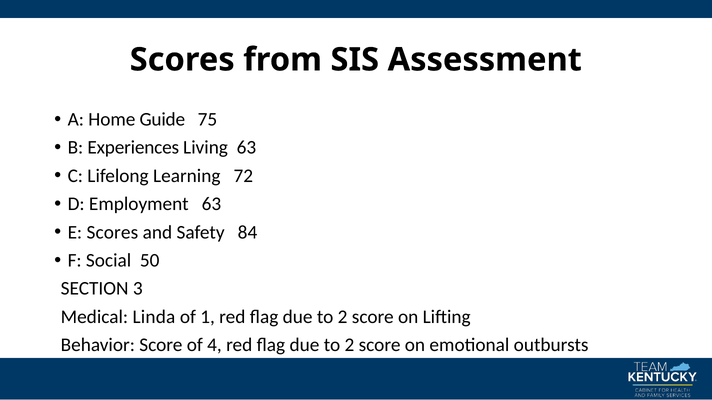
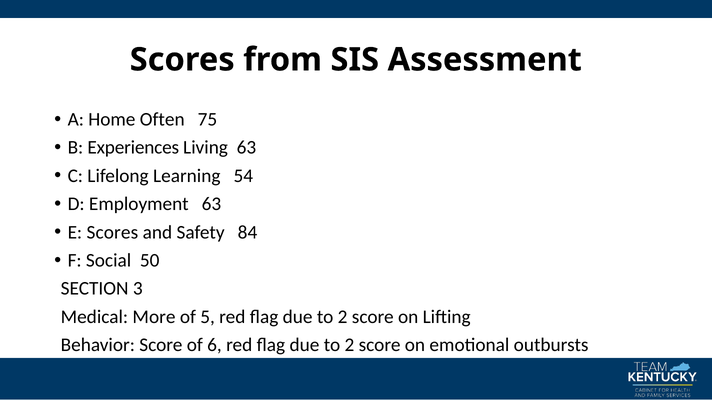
Guide: Guide -> Often (162, 120)
72: 72 -> 54 (243, 176)
Linda: Linda -> More (154, 317)
1: 1 -> 5 (208, 317)
4: 4 -> 6 (214, 345)
